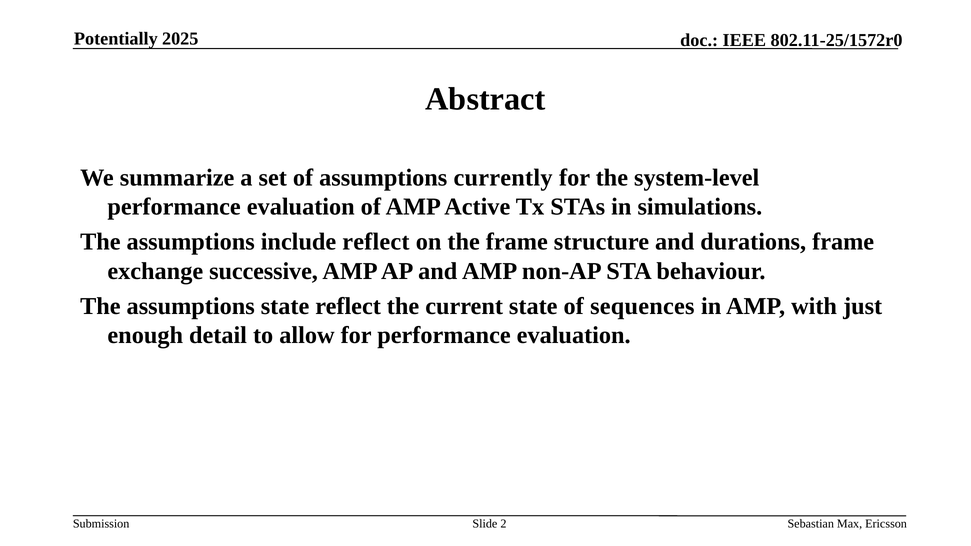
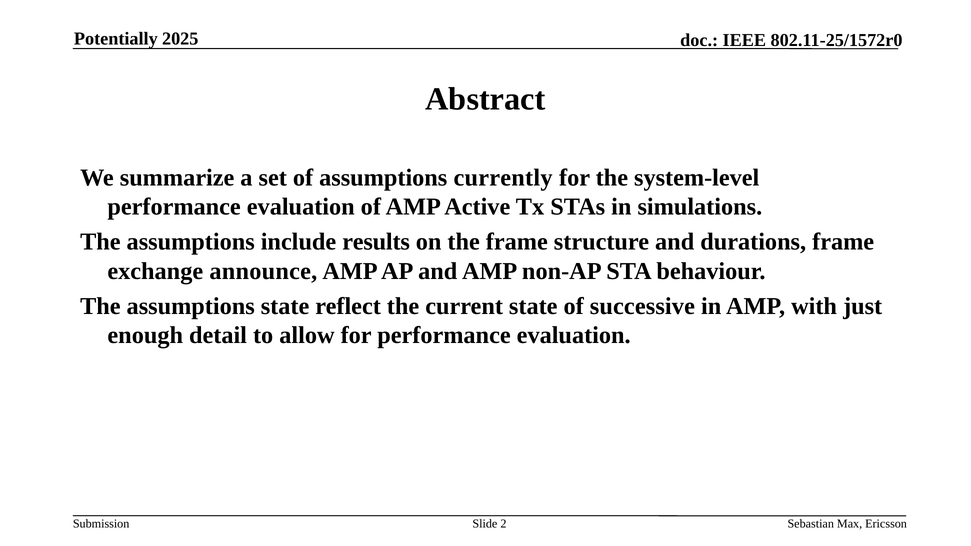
include reflect: reflect -> results (376, 242)
successive: successive -> announce (263, 271)
sequences: sequences -> successive (642, 306)
